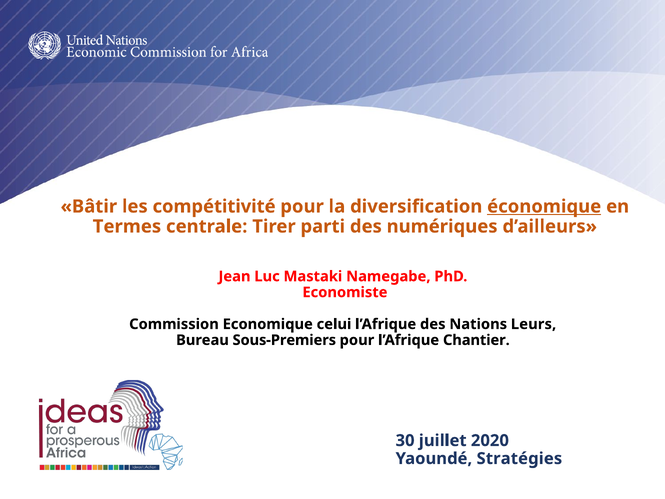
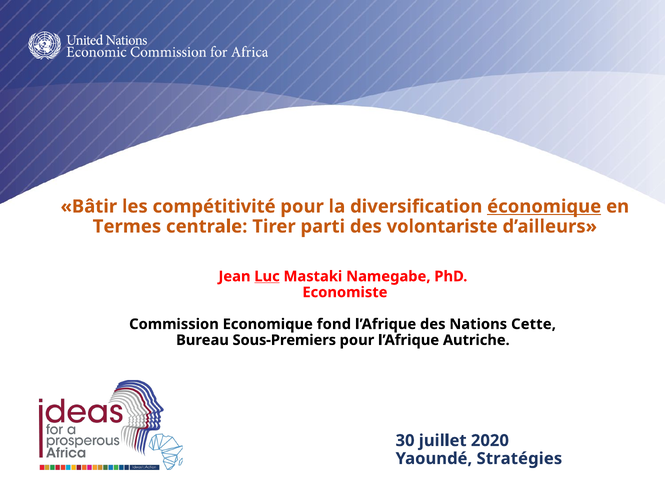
numériques: numériques -> volontariste (442, 226)
Luc underline: none -> present (267, 276)
celui: celui -> fond (334, 324)
Leurs: Leurs -> Cette (534, 324)
Chantier: Chantier -> Autriche (476, 340)
